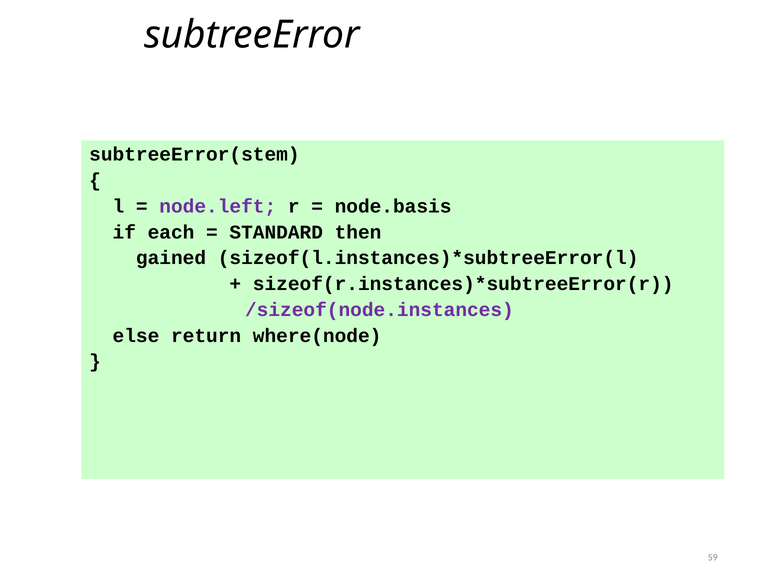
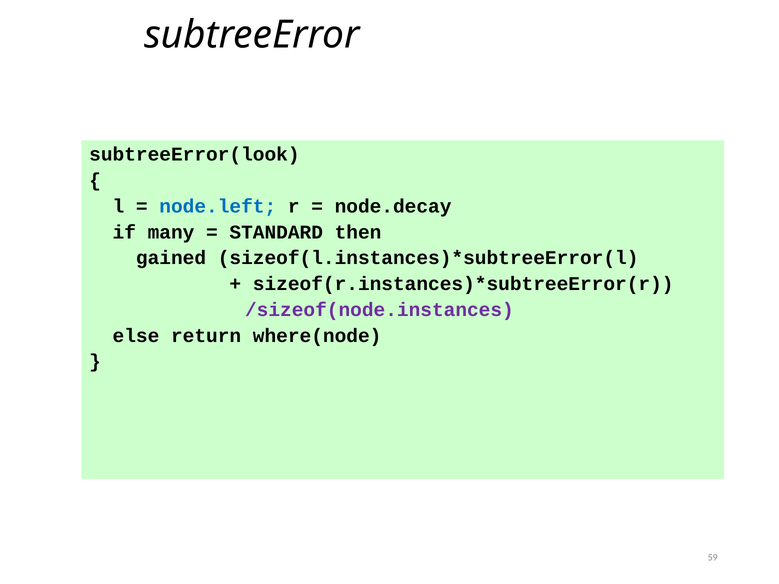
subtreeError(stem: subtreeError(stem -> subtreeError(look (194, 155)
node.left colour: purple -> blue (218, 206)
node.basis: node.basis -> node.decay (393, 206)
each: each -> many (171, 232)
